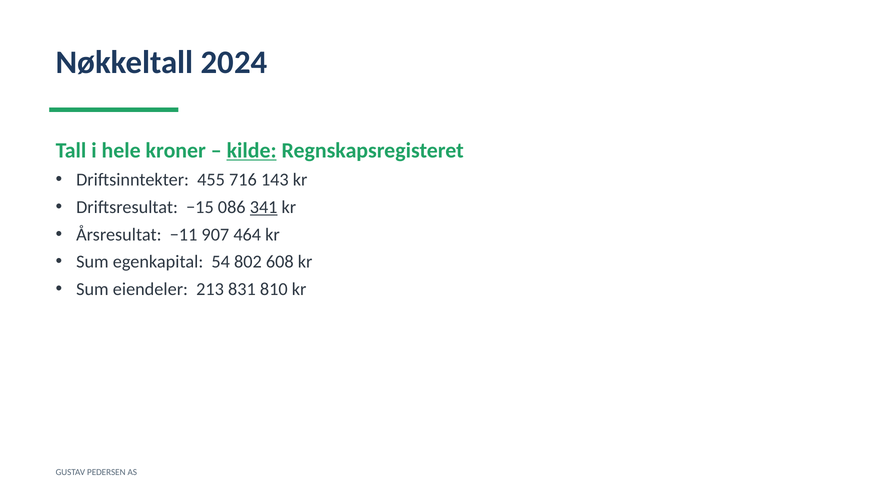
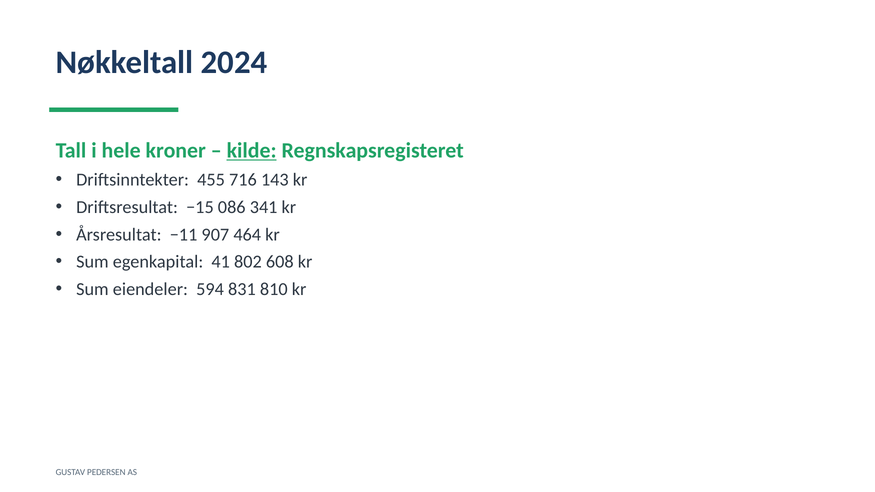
341 underline: present -> none (264, 207)
54: 54 -> 41 (221, 262)
213: 213 -> 594 (210, 289)
